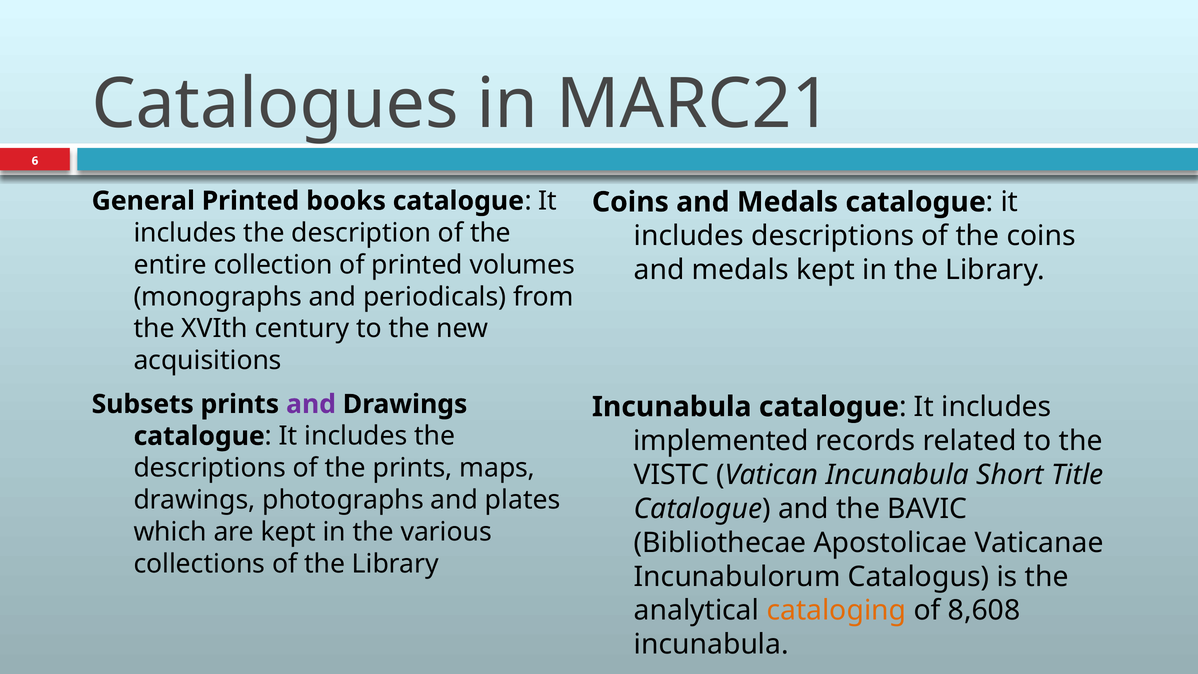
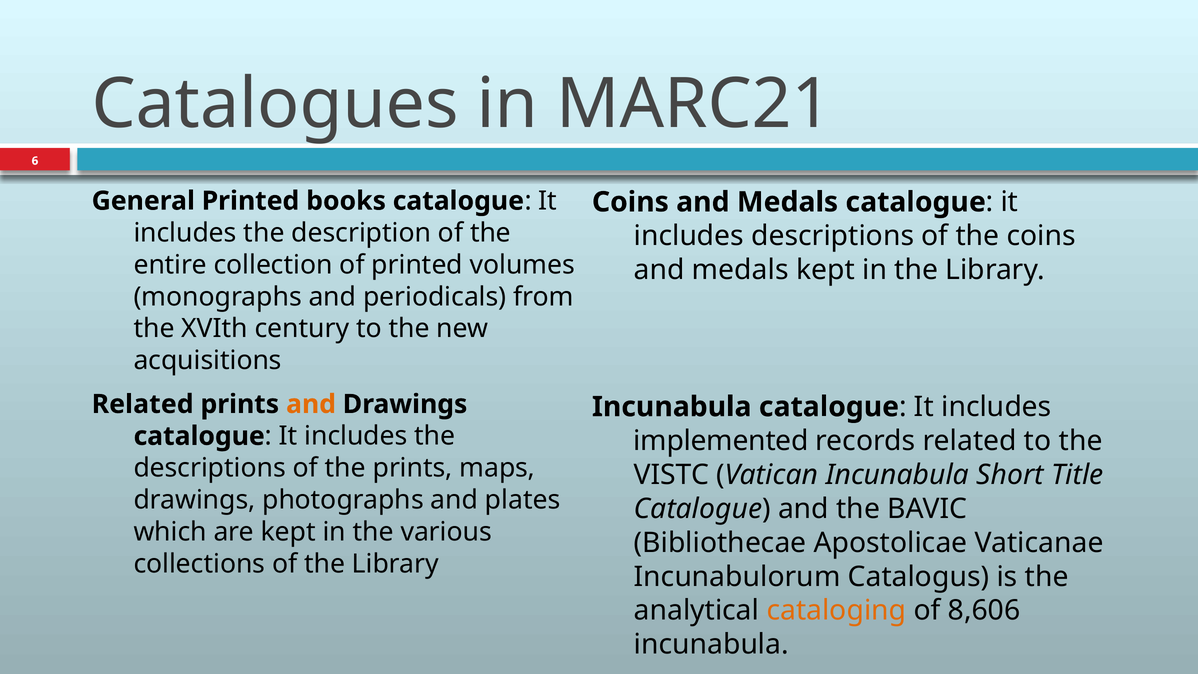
Subsets: Subsets -> Related (143, 404)
and colour: purple -> orange (311, 404)
8,608: 8,608 -> 8,606 (984, 611)
